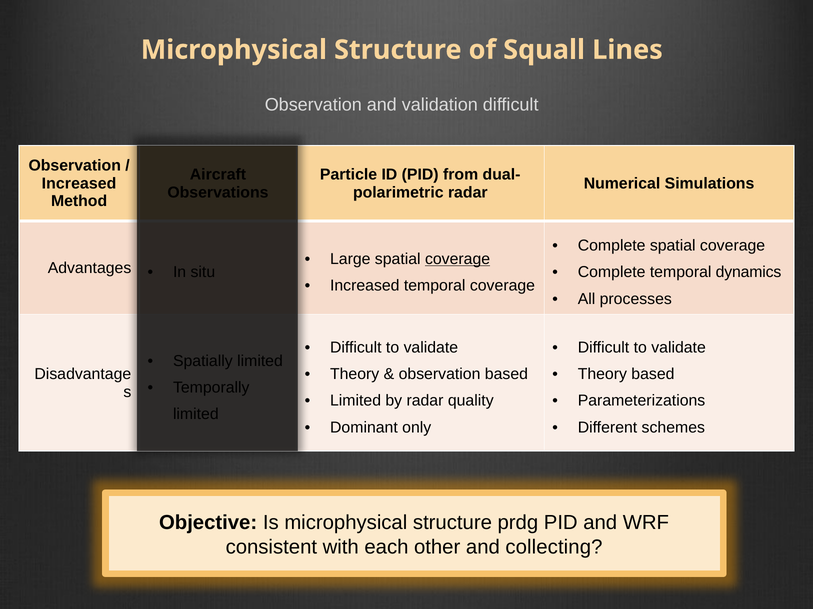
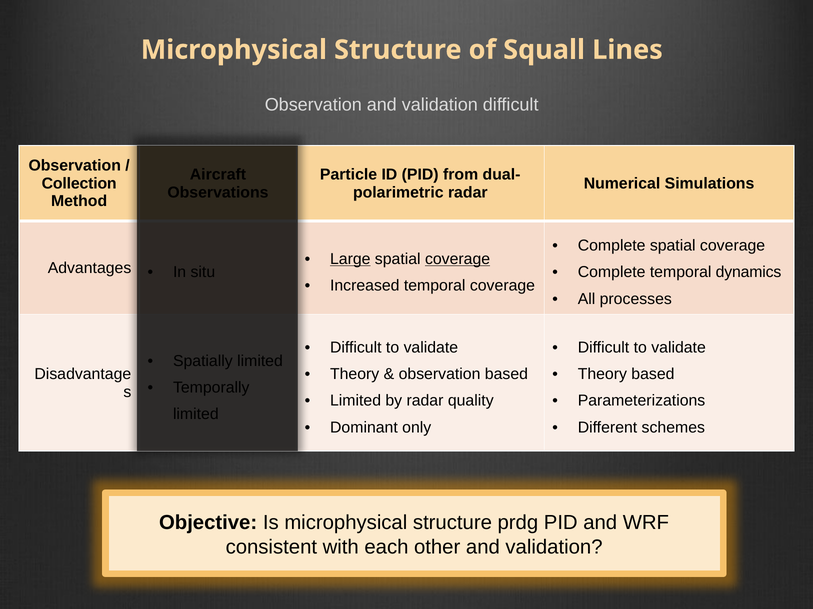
Increased: Increased -> Collection (79, 184)
Large underline: none -> present (350, 259)
other and collecting: collecting -> validation (554, 548)
